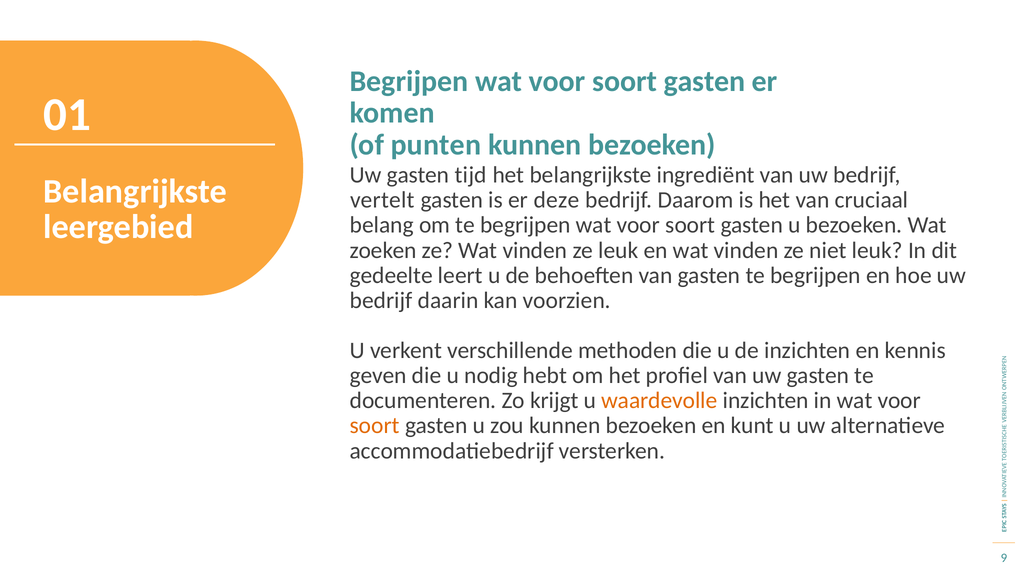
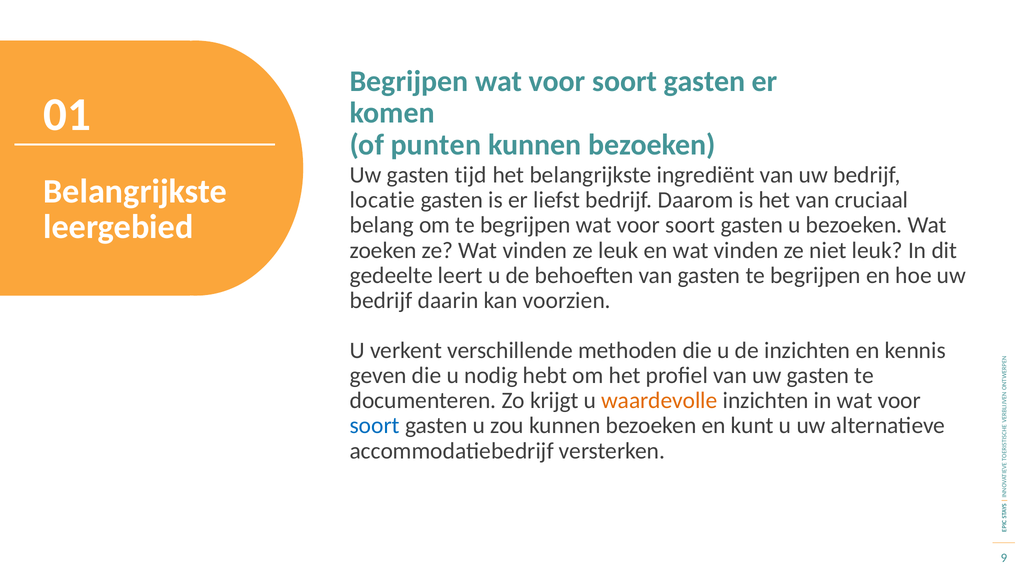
vertelt: vertelt -> locatie (383, 200)
deze: deze -> liefst (557, 200)
soort colour: orange -> blue (375, 425)
